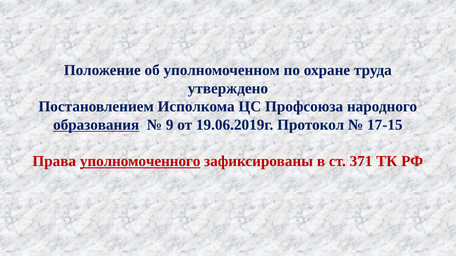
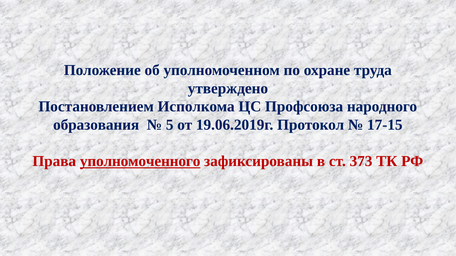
образования underline: present -> none (96, 125)
9: 9 -> 5 (170, 125)
371: 371 -> 373 (361, 162)
